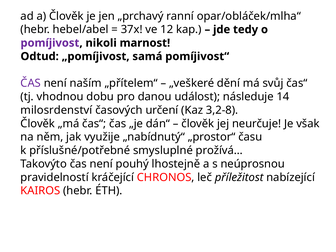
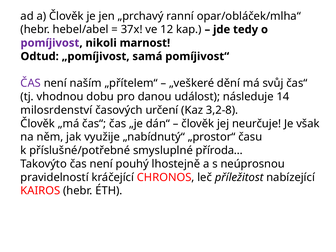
prožívá…: prožívá… -> příroda… (219, 150)
